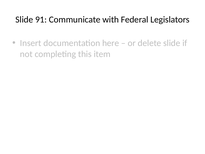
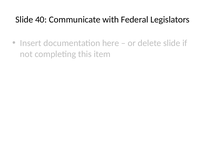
91: 91 -> 40 (41, 20)
